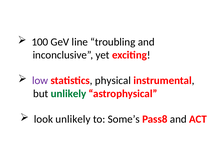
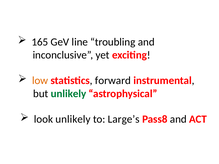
100: 100 -> 165 (40, 42)
low colour: purple -> orange (40, 81)
physical: physical -> forward (113, 81)
Some’s: Some’s -> Large’s (124, 119)
